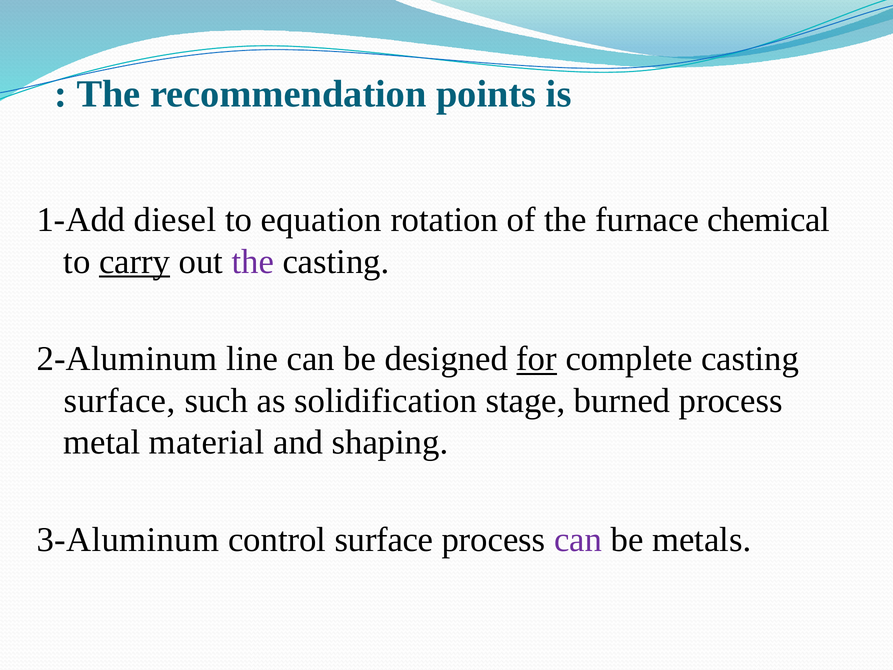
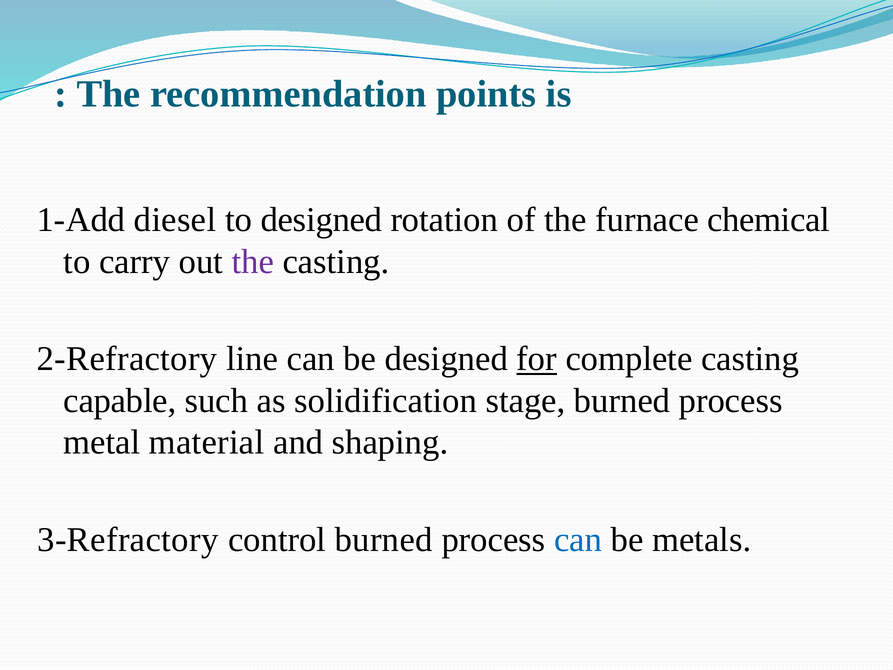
to equation: equation -> designed (321, 220)
carry underline: present -> none (135, 262)
2-Aluminum: 2-Aluminum -> 2-Refractory (127, 359)
surface: surface -> capable (120, 401)
3-Aluminum: 3-Aluminum -> 3-Refractory (128, 540)
control surface: surface -> burned (384, 540)
can colour: purple -> blue (578, 540)
